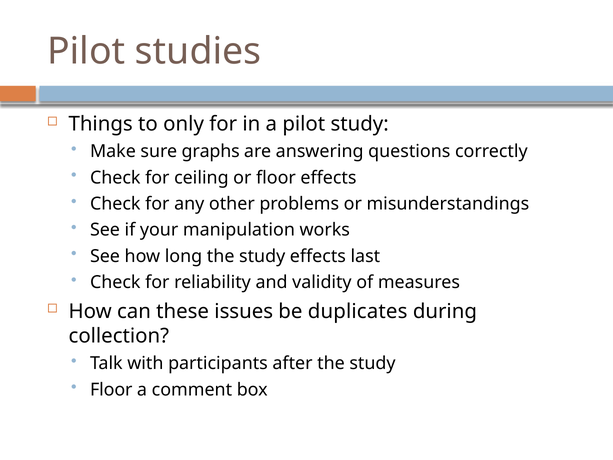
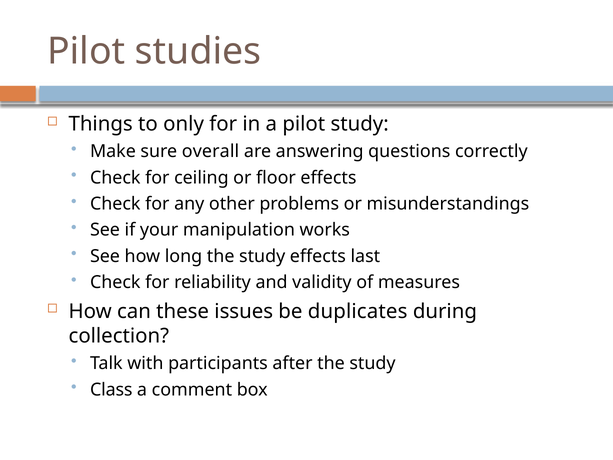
graphs: graphs -> overall (211, 151)
Floor: Floor -> Class (111, 389)
